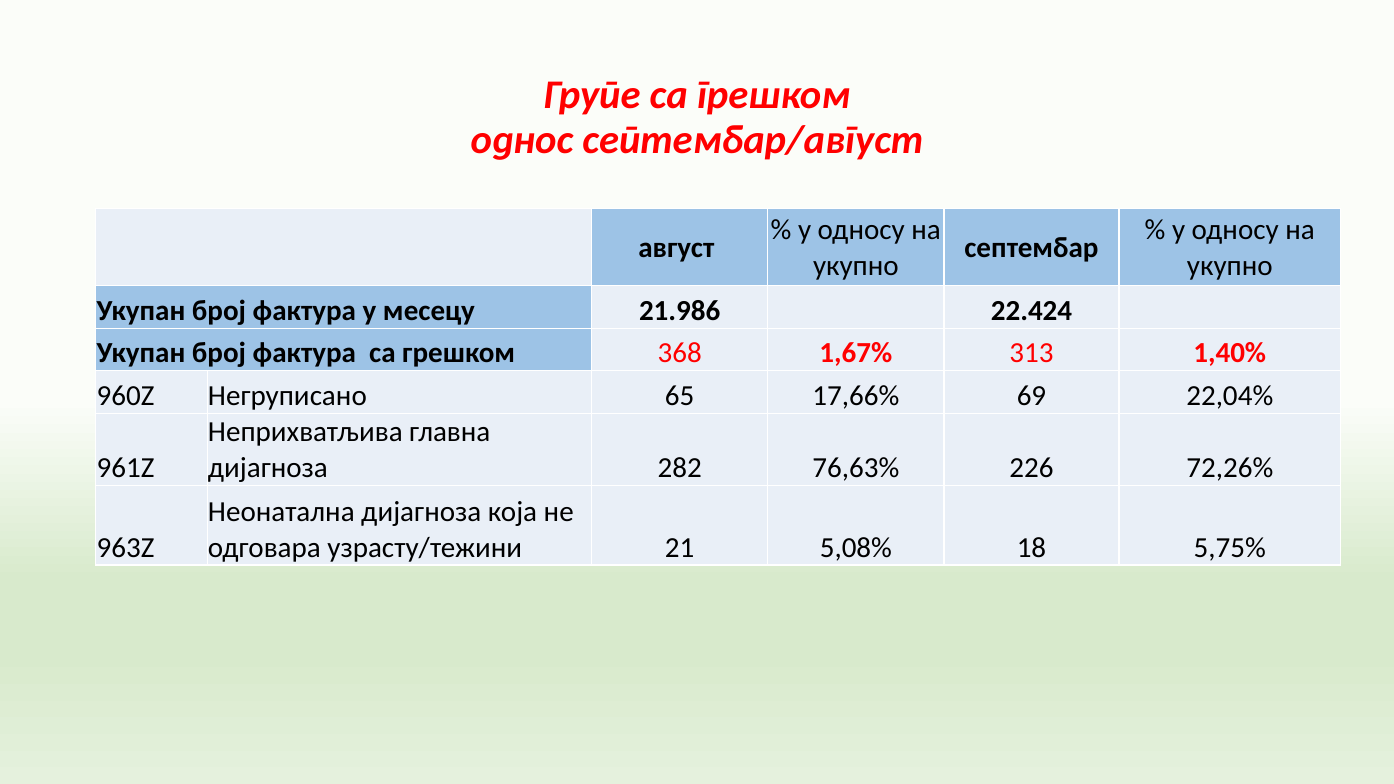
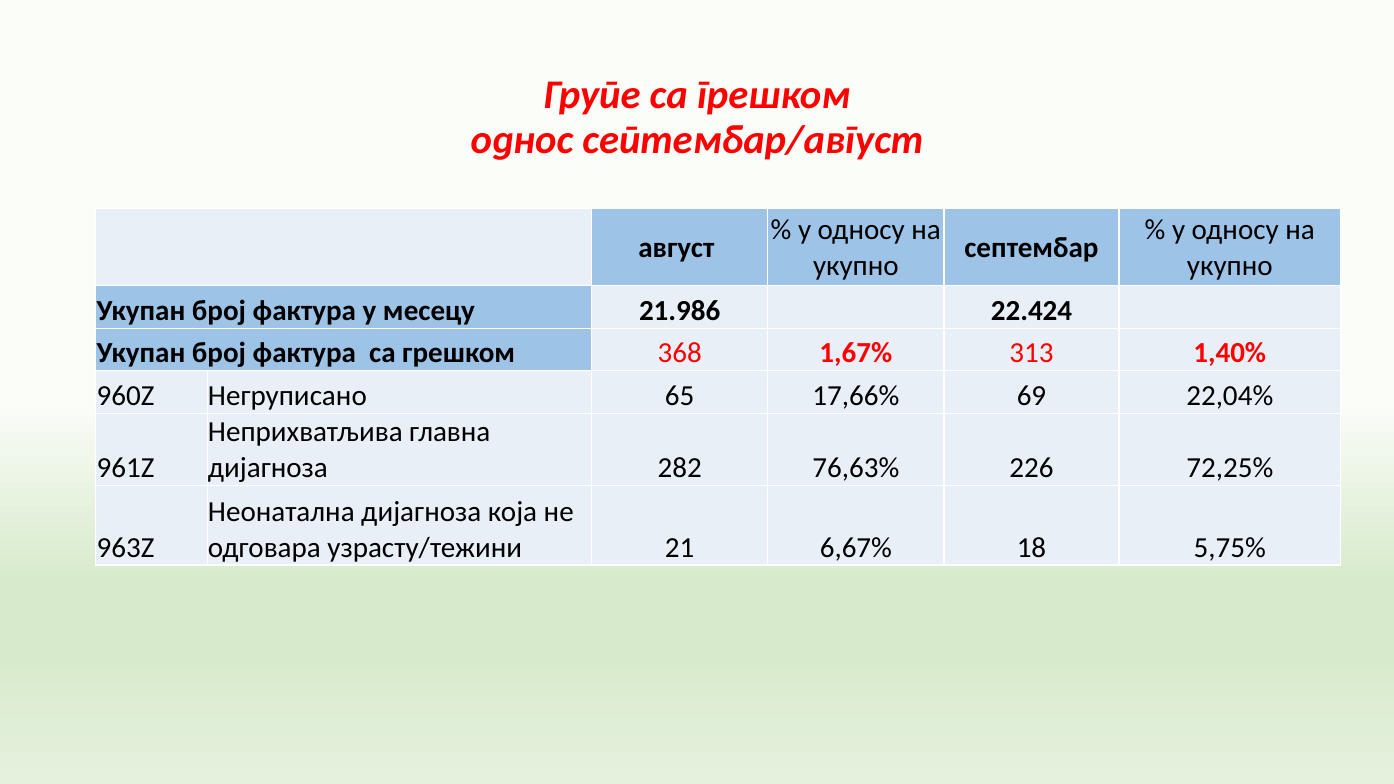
72,26%: 72,26% -> 72,25% (1230, 468)
5,08%: 5,08% -> 6,67% (856, 548)
